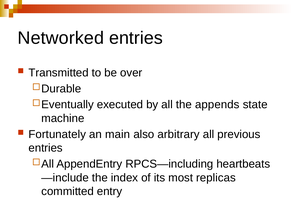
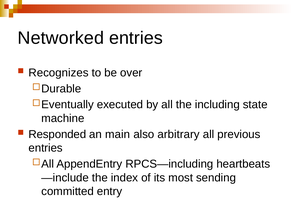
Transmitted: Transmitted -> Recognizes (59, 73)
appends: appends -> including (217, 105)
Fortunately: Fortunately -> Responded (57, 134)
replicas: replicas -> sending (216, 177)
